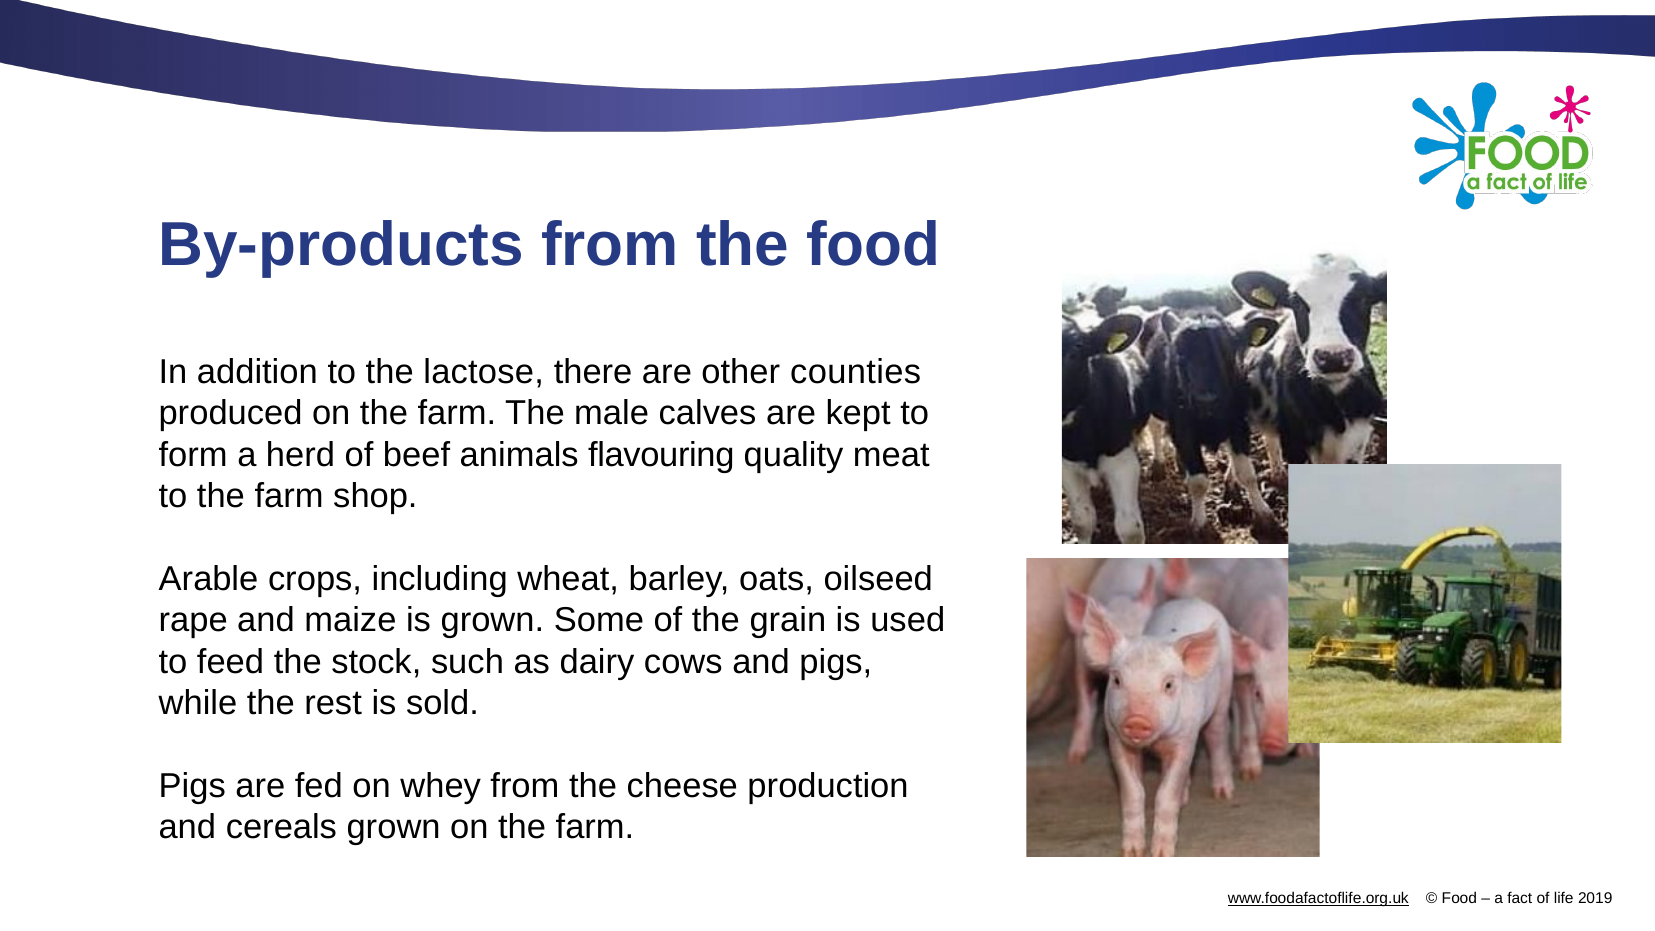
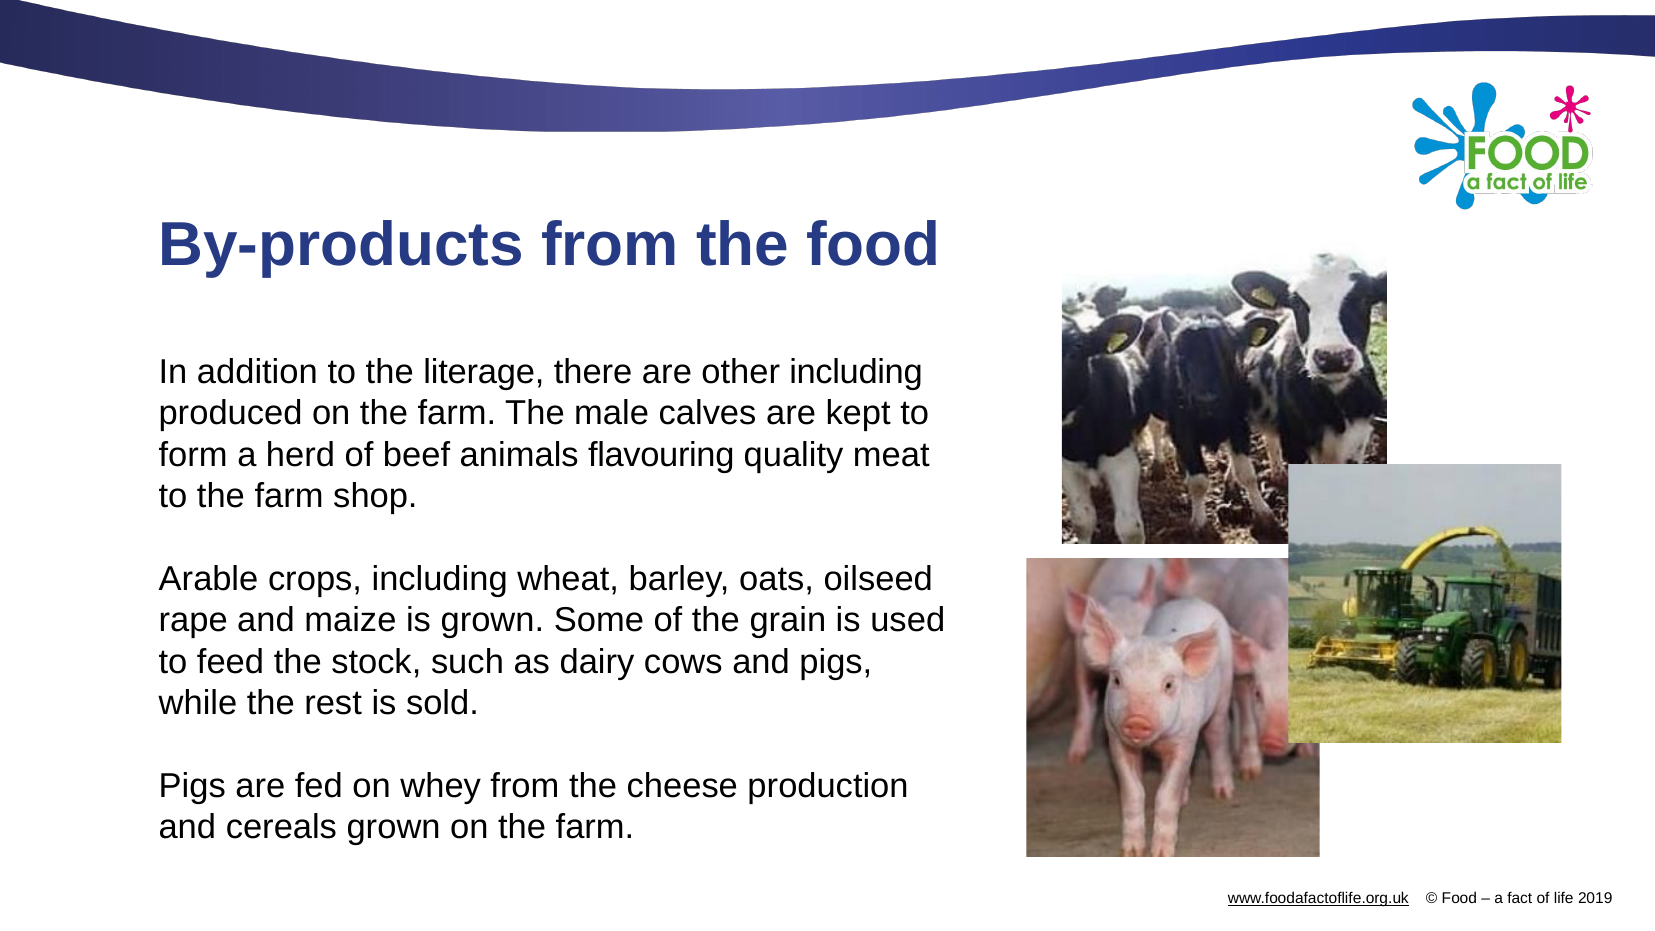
lactose: lactose -> literage (484, 372)
other counties: counties -> including (856, 372)
